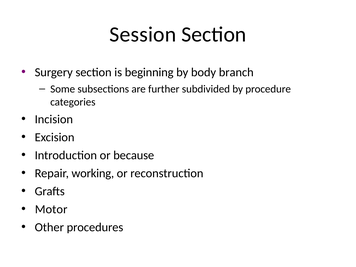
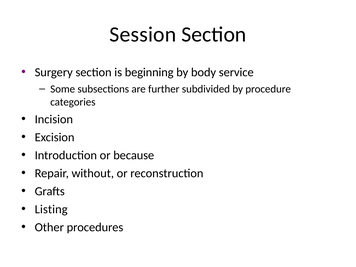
branch: branch -> service (236, 72)
working: working -> without (93, 173)
Motor: Motor -> Listing (51, 209)
